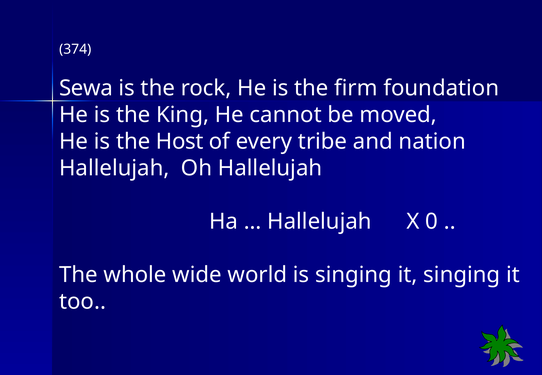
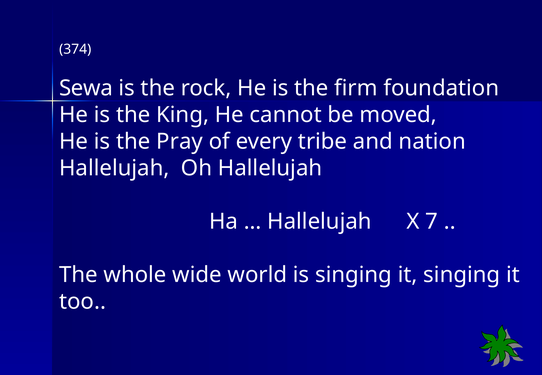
Host: Host -> Pray (180, 142)
0: 0 -> 7 (432, 222)
